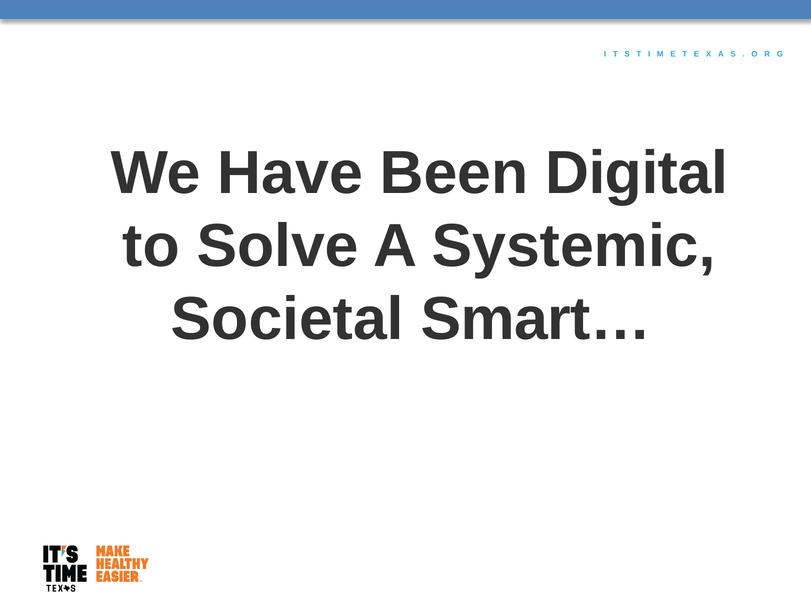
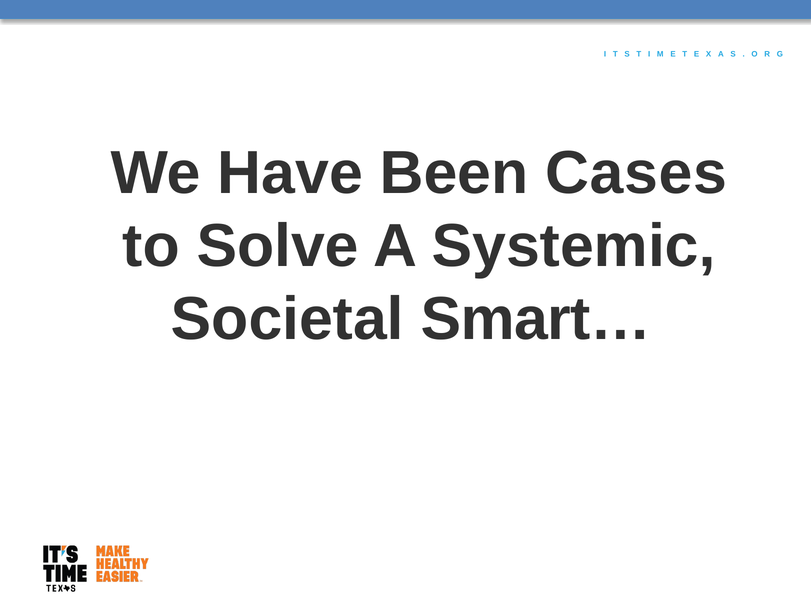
Digital: Digital -> Cases (636, 173)
